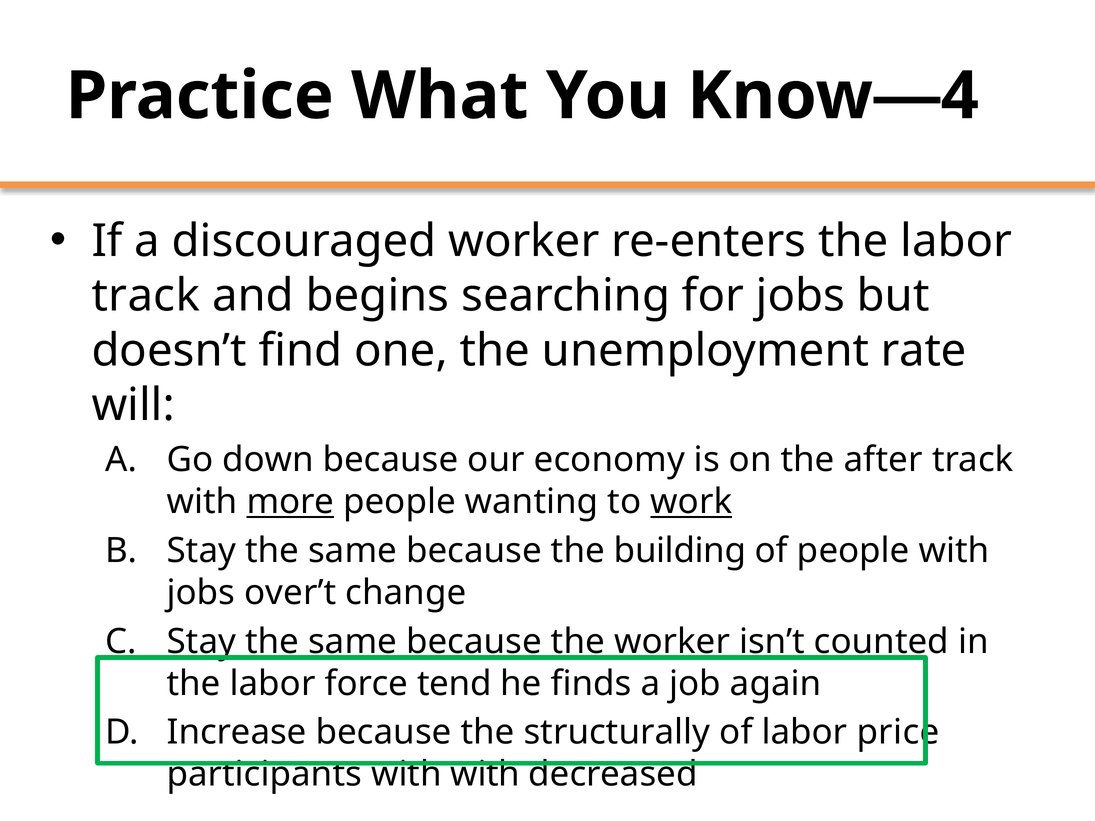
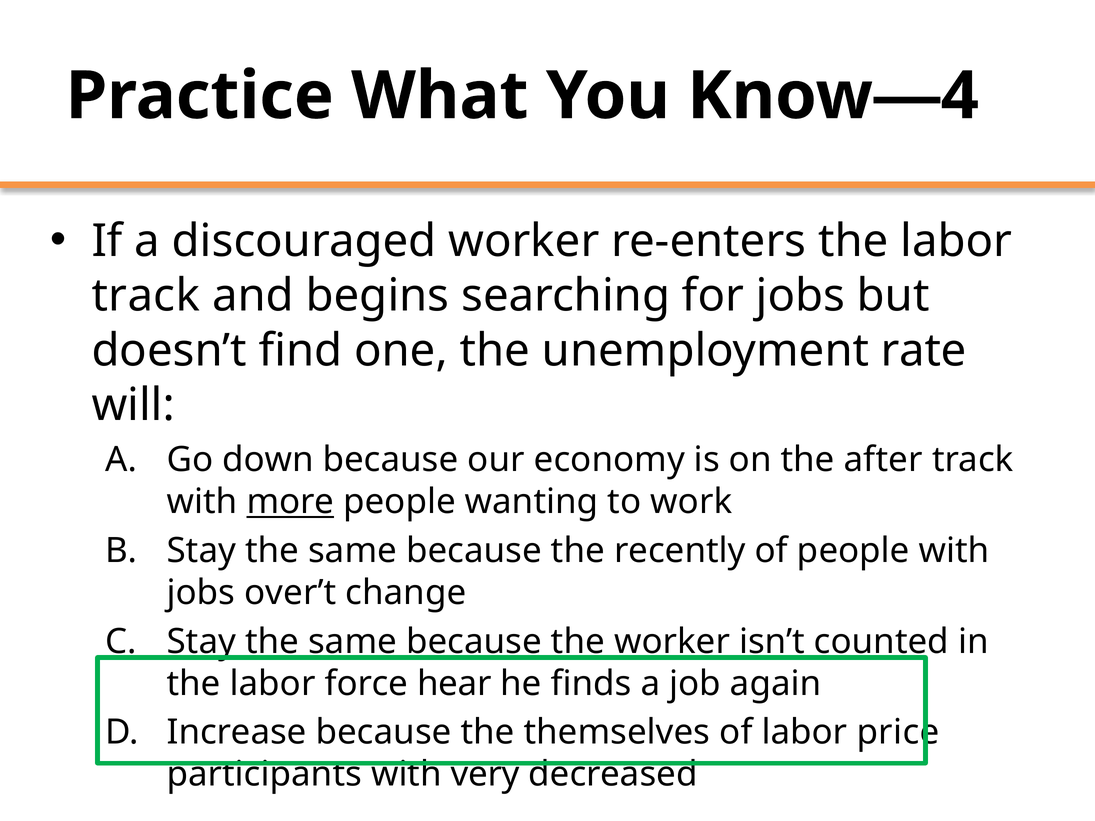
work underline: present -> none (691, 502)
building: building -> recently (680, 551)
tend: tend -> hear (454, 684)
structurally: structurally -> themselves (617, 733)
with with: with -> very (485, 775)
